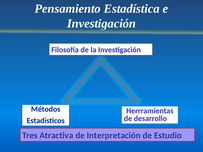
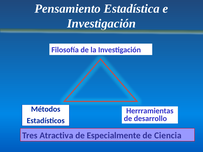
Interpretación: Interpretación -> Especialmente (114, 136)
Estudio: Estudio -> Ciencia (168, 136)
